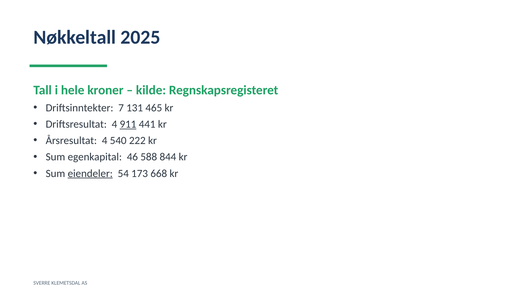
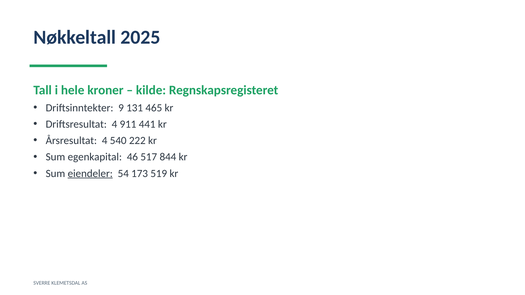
7: 7 -> 9 (121, 108)
911 underline: present -> none (128, 124)
588: 588 -> 517 (149, 157)
668: 668 -> 519 (159, 174)
